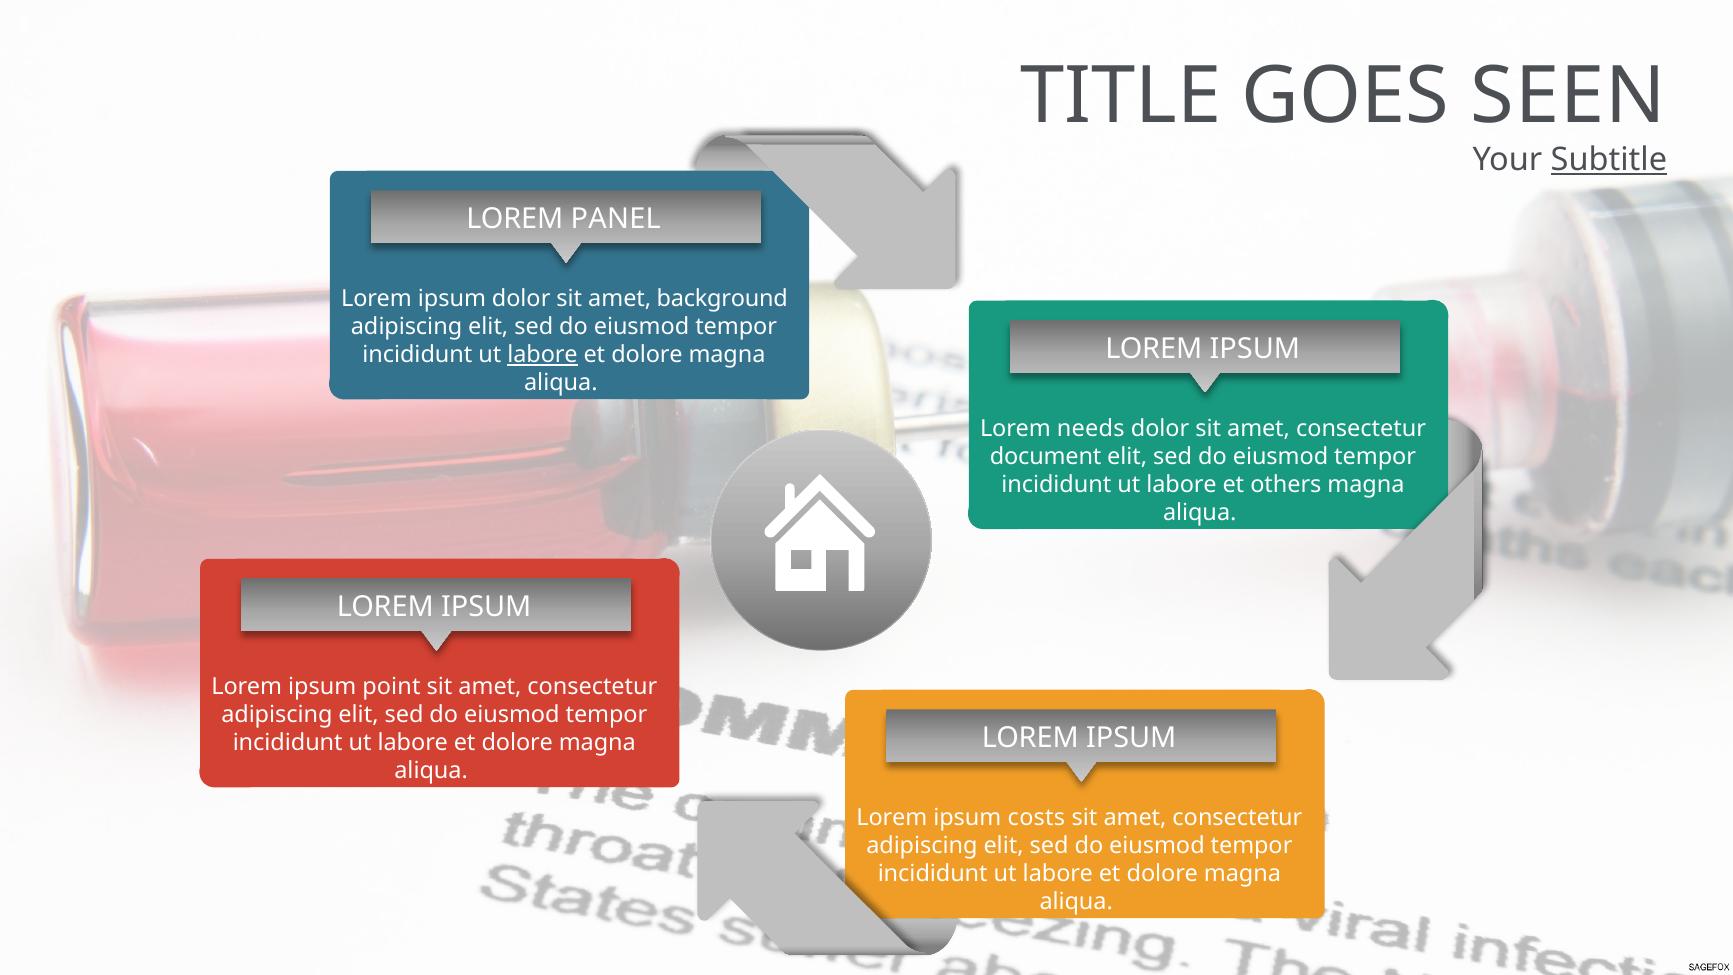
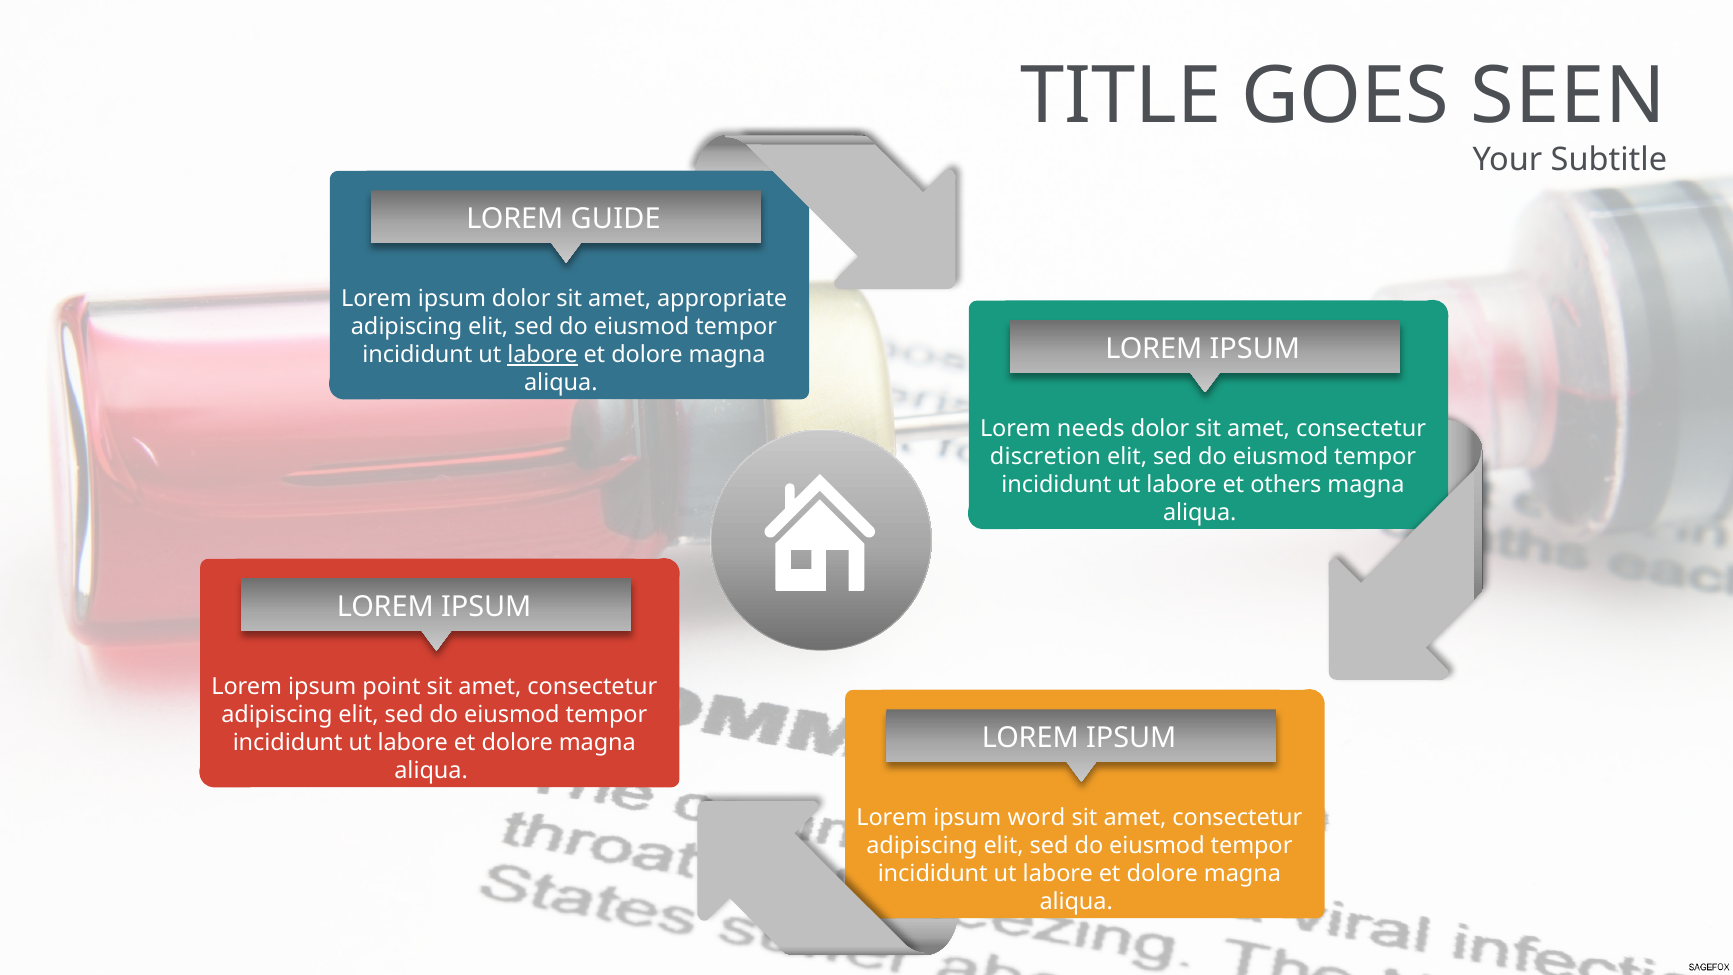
Subtitle underline: present -> none (1609, 160)
PANEL: PANEL -> GUIDE (616, 219)
background: background -> appropriate (722, 299)
document: document -> discretion (1045, 456)
costs: costs -> word (1036, 817)
